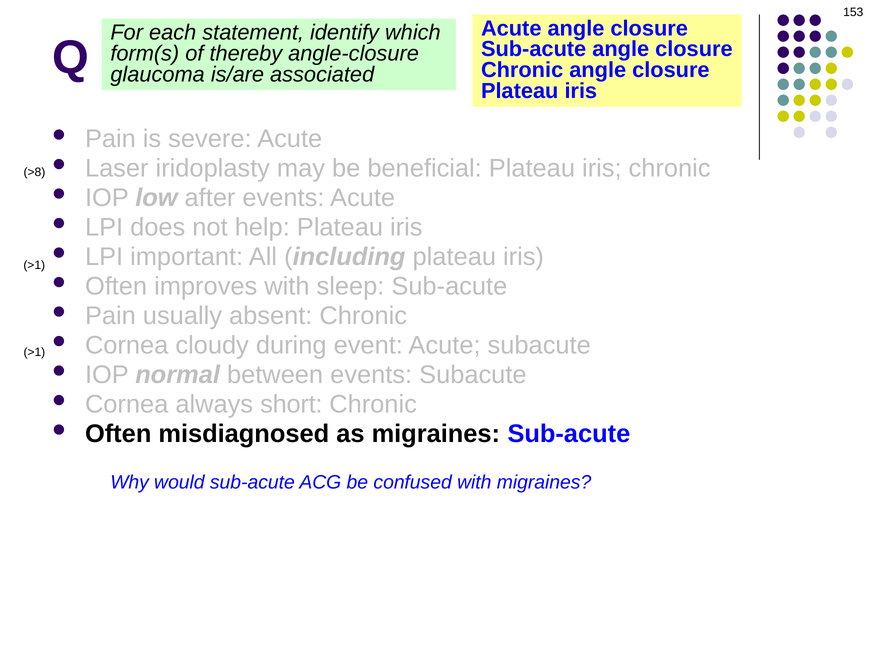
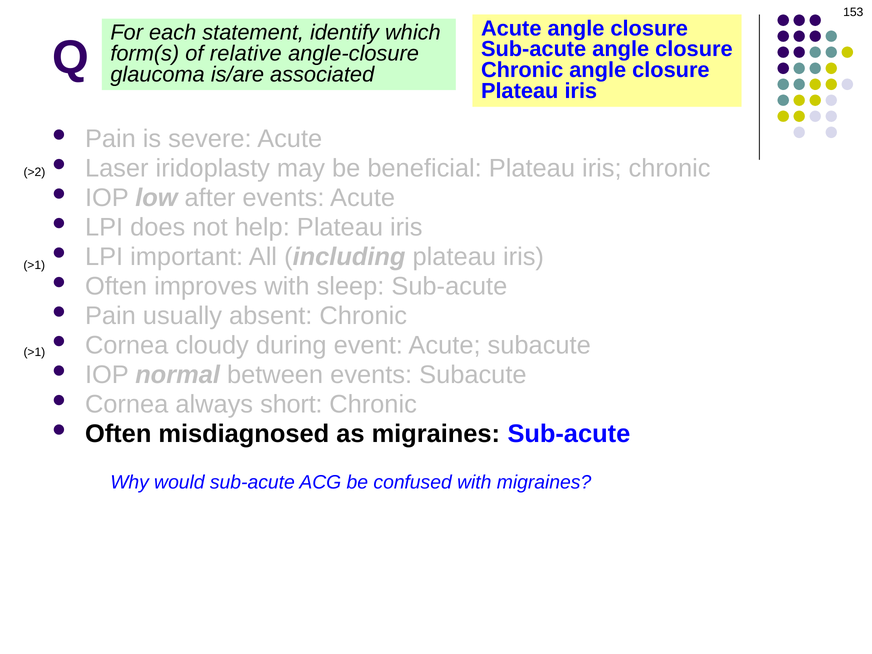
thereby: thereby -> relative (246, 54)
>8: >8 -> >2 (34, 172)
